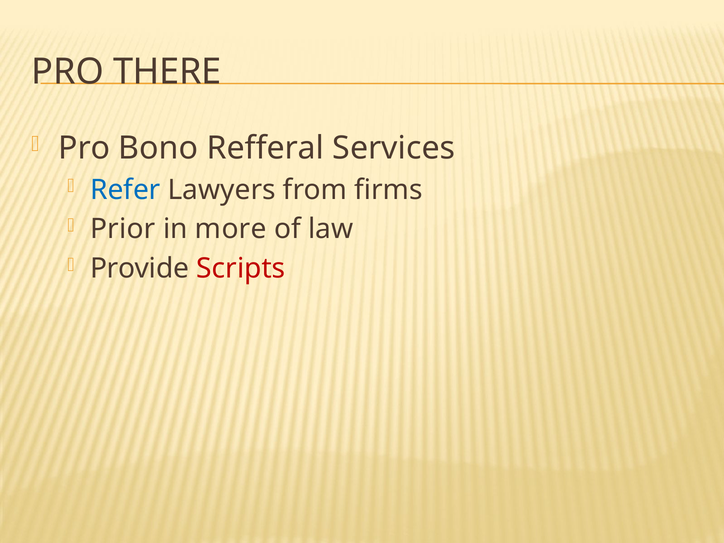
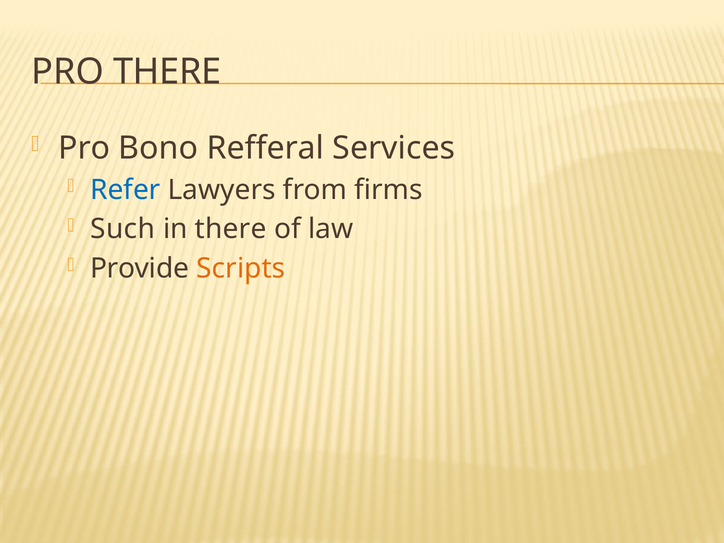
Prior: Prior -> Such (123, 229)
in more: more -> there (231, 229)
Scripts colour: red -> orange (241, 268)
